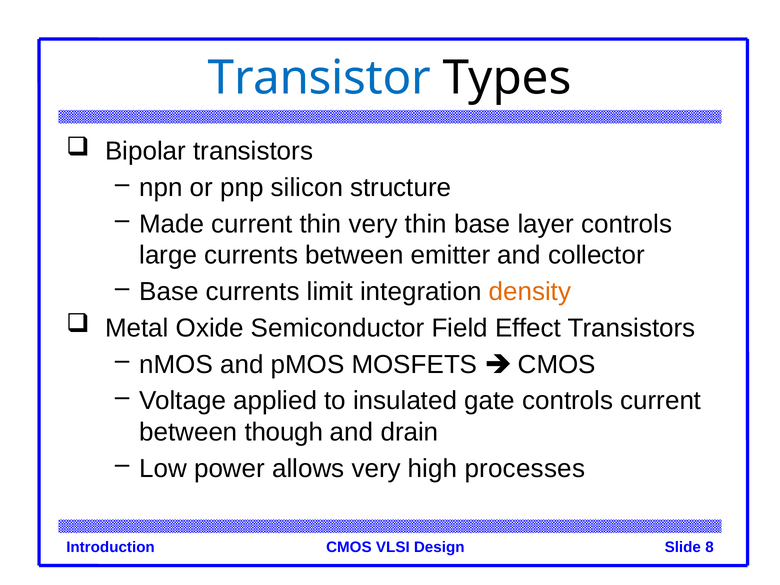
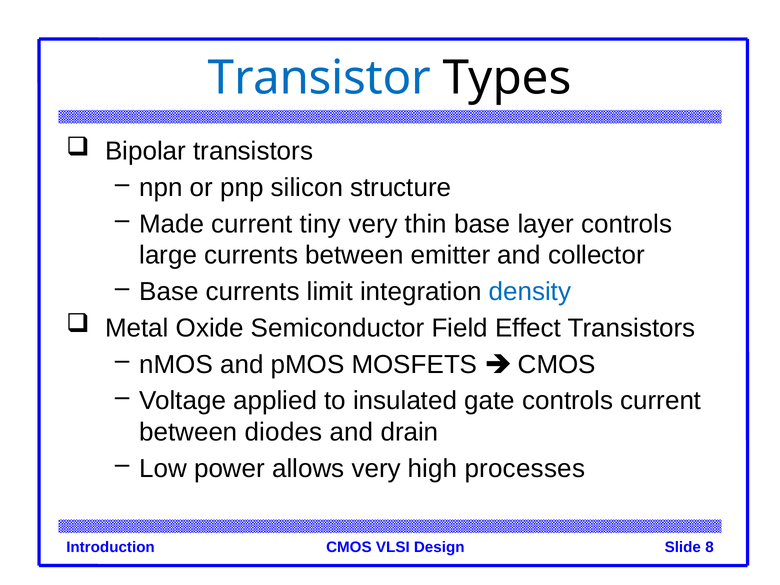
current thin: thin -> tiny (320, 224)
density colour: orange -> blue (530, 292)
though: though -> diodes (284, 432)
